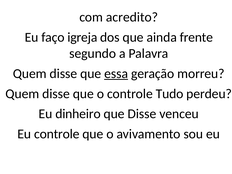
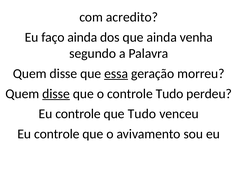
faço igreja: igreja -> ainda (82, 37)
frente: frente -> venha (196, 37)
disse underline: none -> present (56, 94)
dinheiro: dinheiro -> controle (78, 114)
que Disse: Disse -> Tudo (142, 114)
